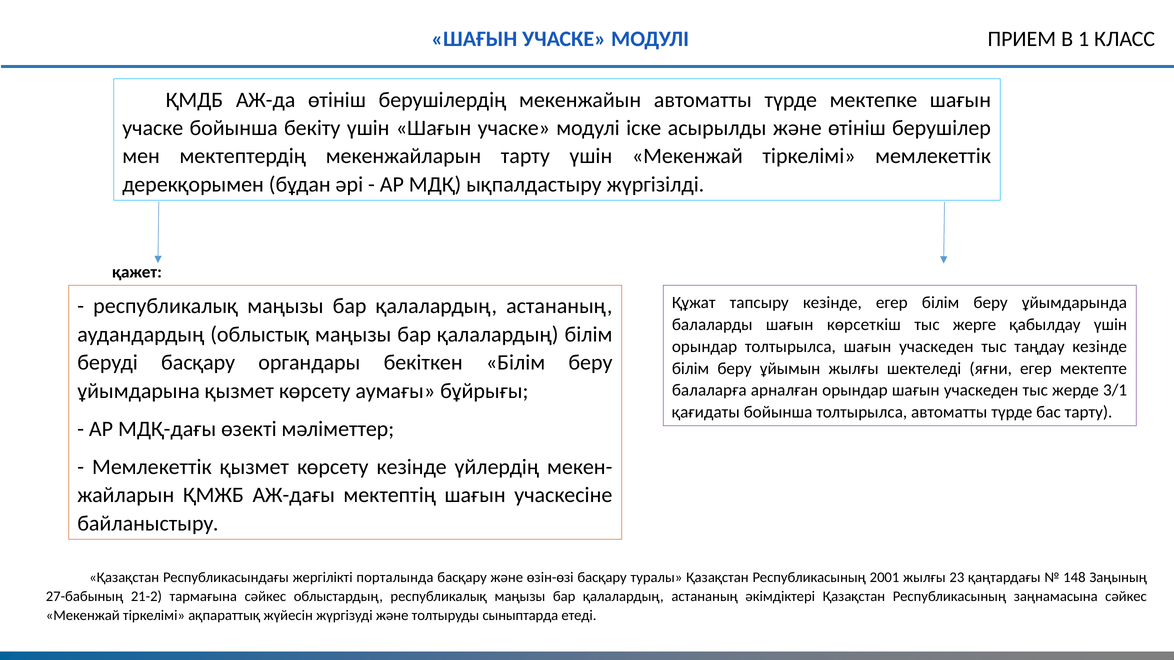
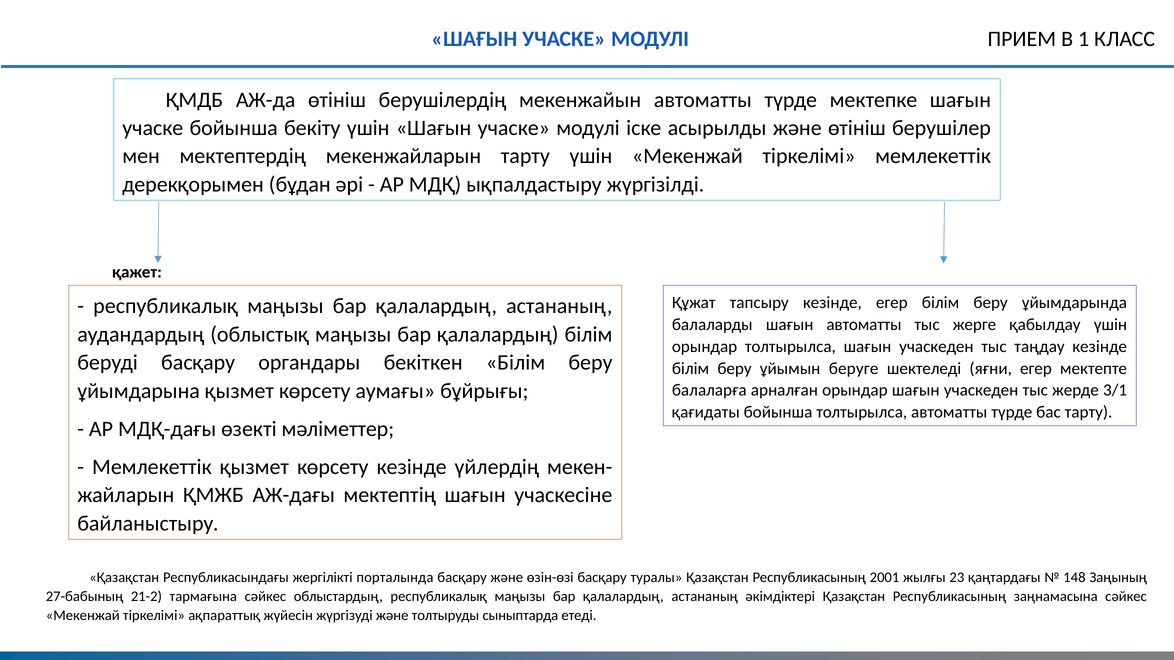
шағын көрсеткіш: көрсеткіш -> автоматты (864, 325)
ұйымын жылғы: жылғы -> беруге (854, 369)
